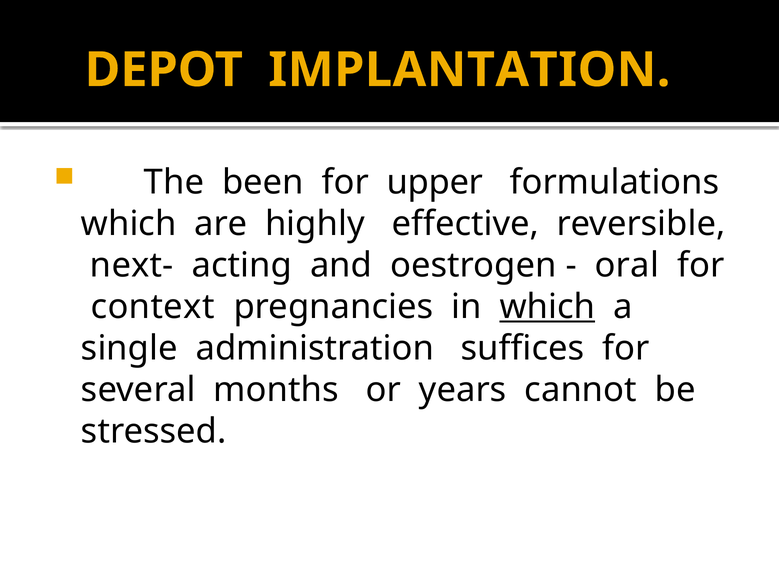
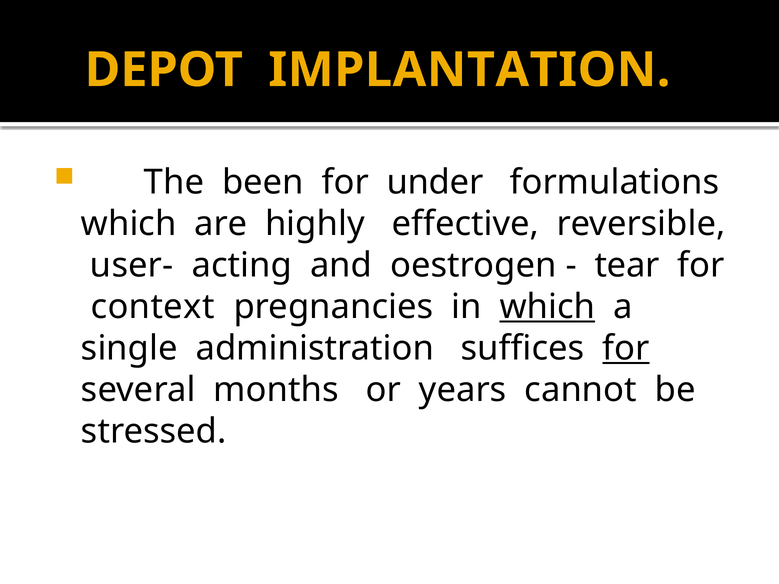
upper: upper -> under (435, 182)
next-: next- -> user- (132, 265)
oral: oral -> tear (627, 265)
for underline: none -> present (626, 348)
